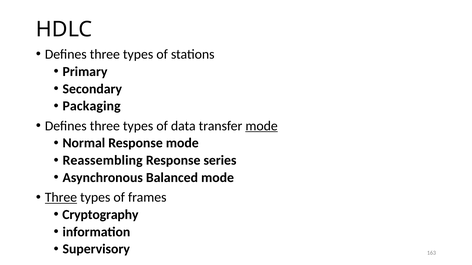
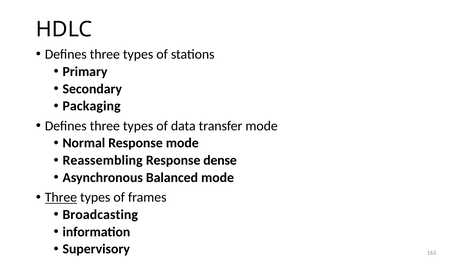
mode underline: present -> none (262, 126)
series: series -> dense (220, 161)
Cryptography: Cryptography -> Broadcasting (100, 215)
